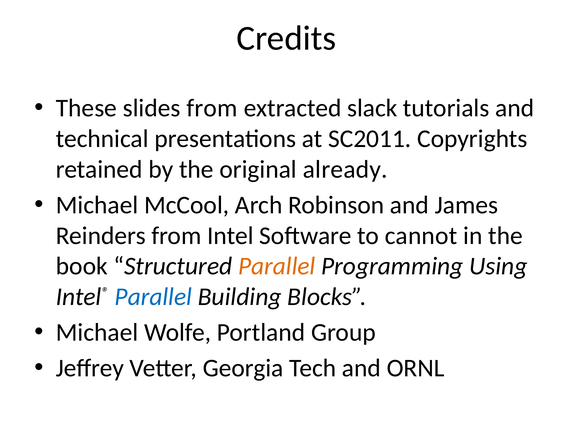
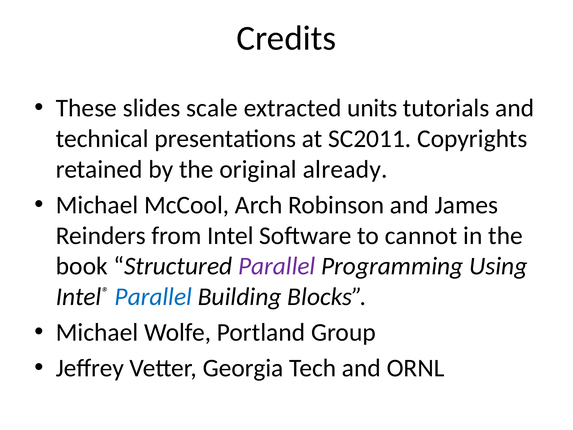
slides from: from -> scale (212, 108)
slack: slack -> units (372, 108)
Parallel colour: orange -> purple (277, 266)
